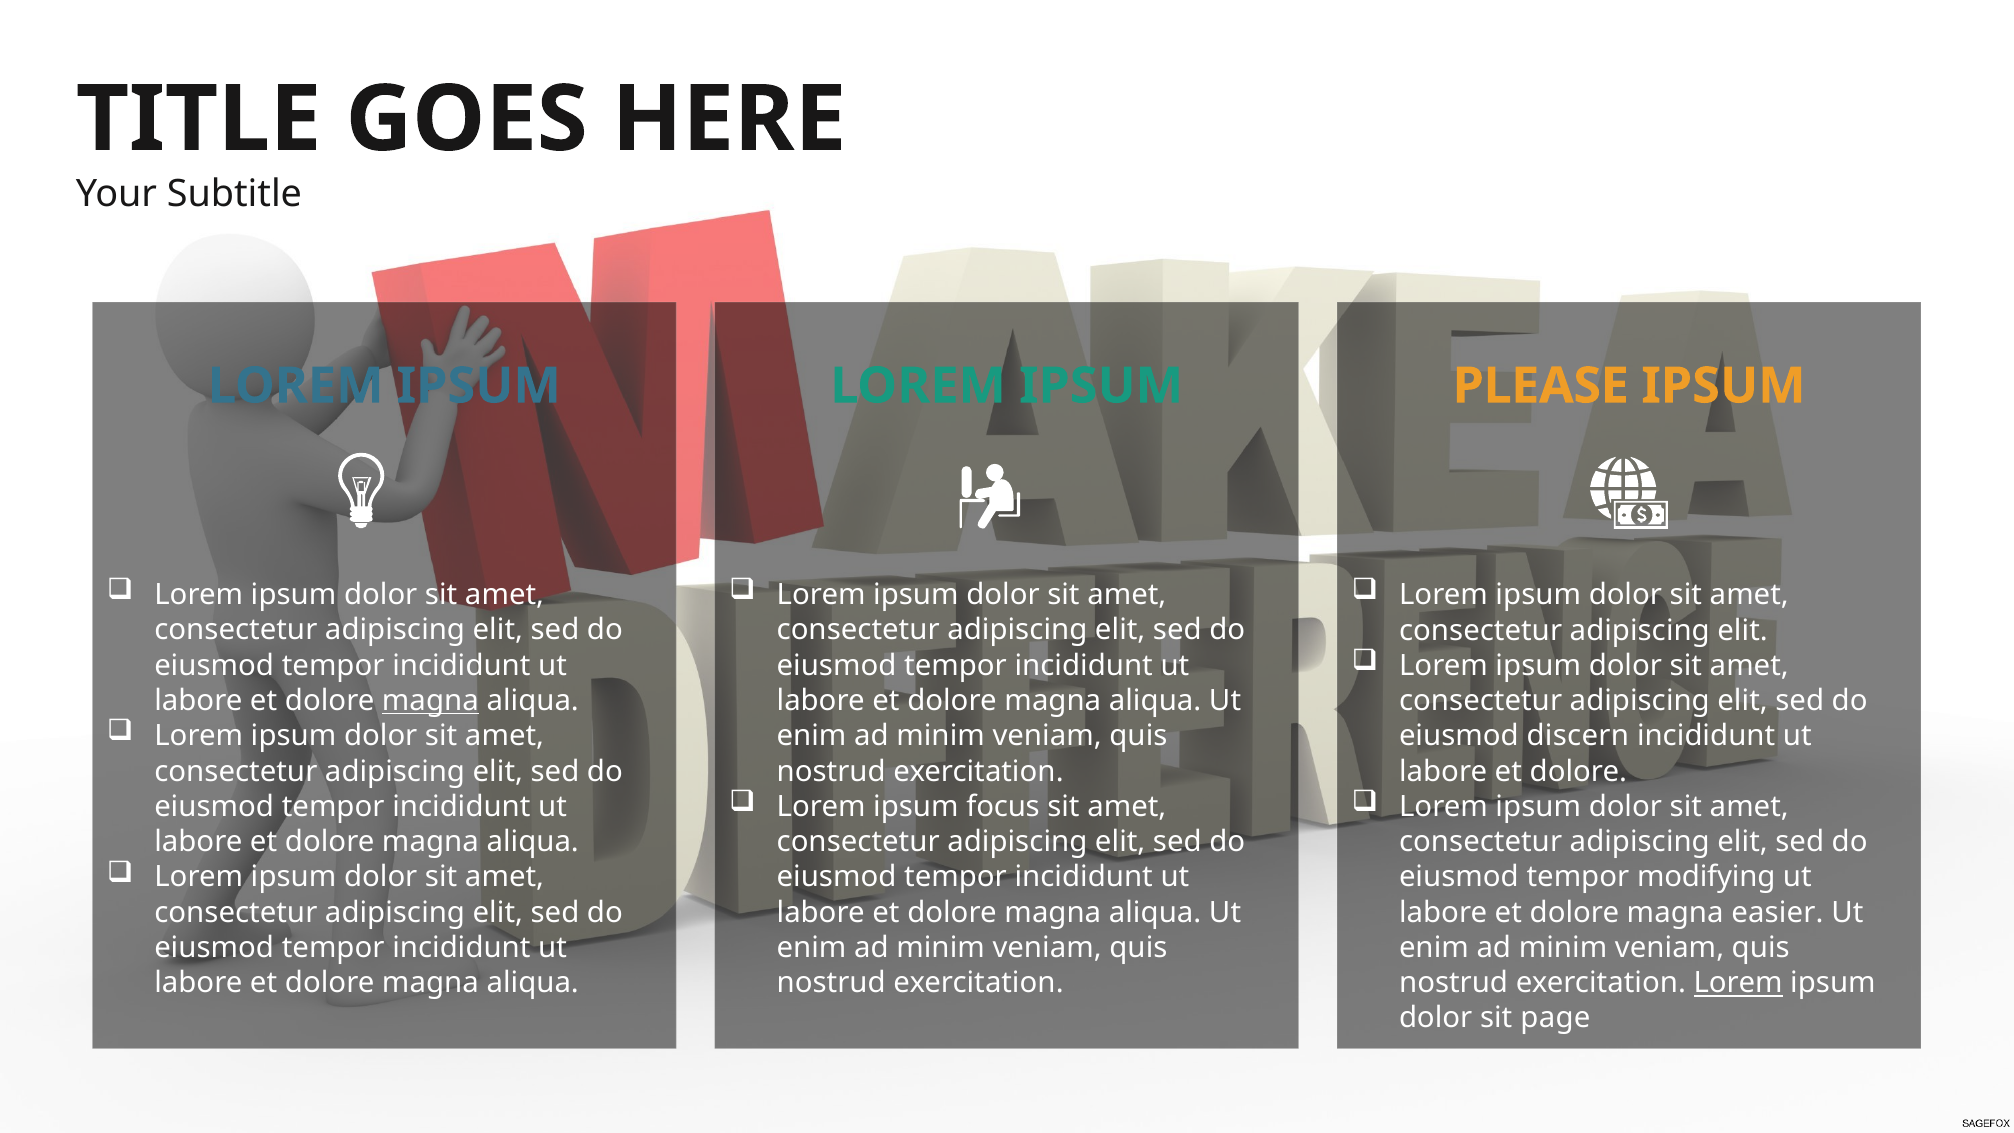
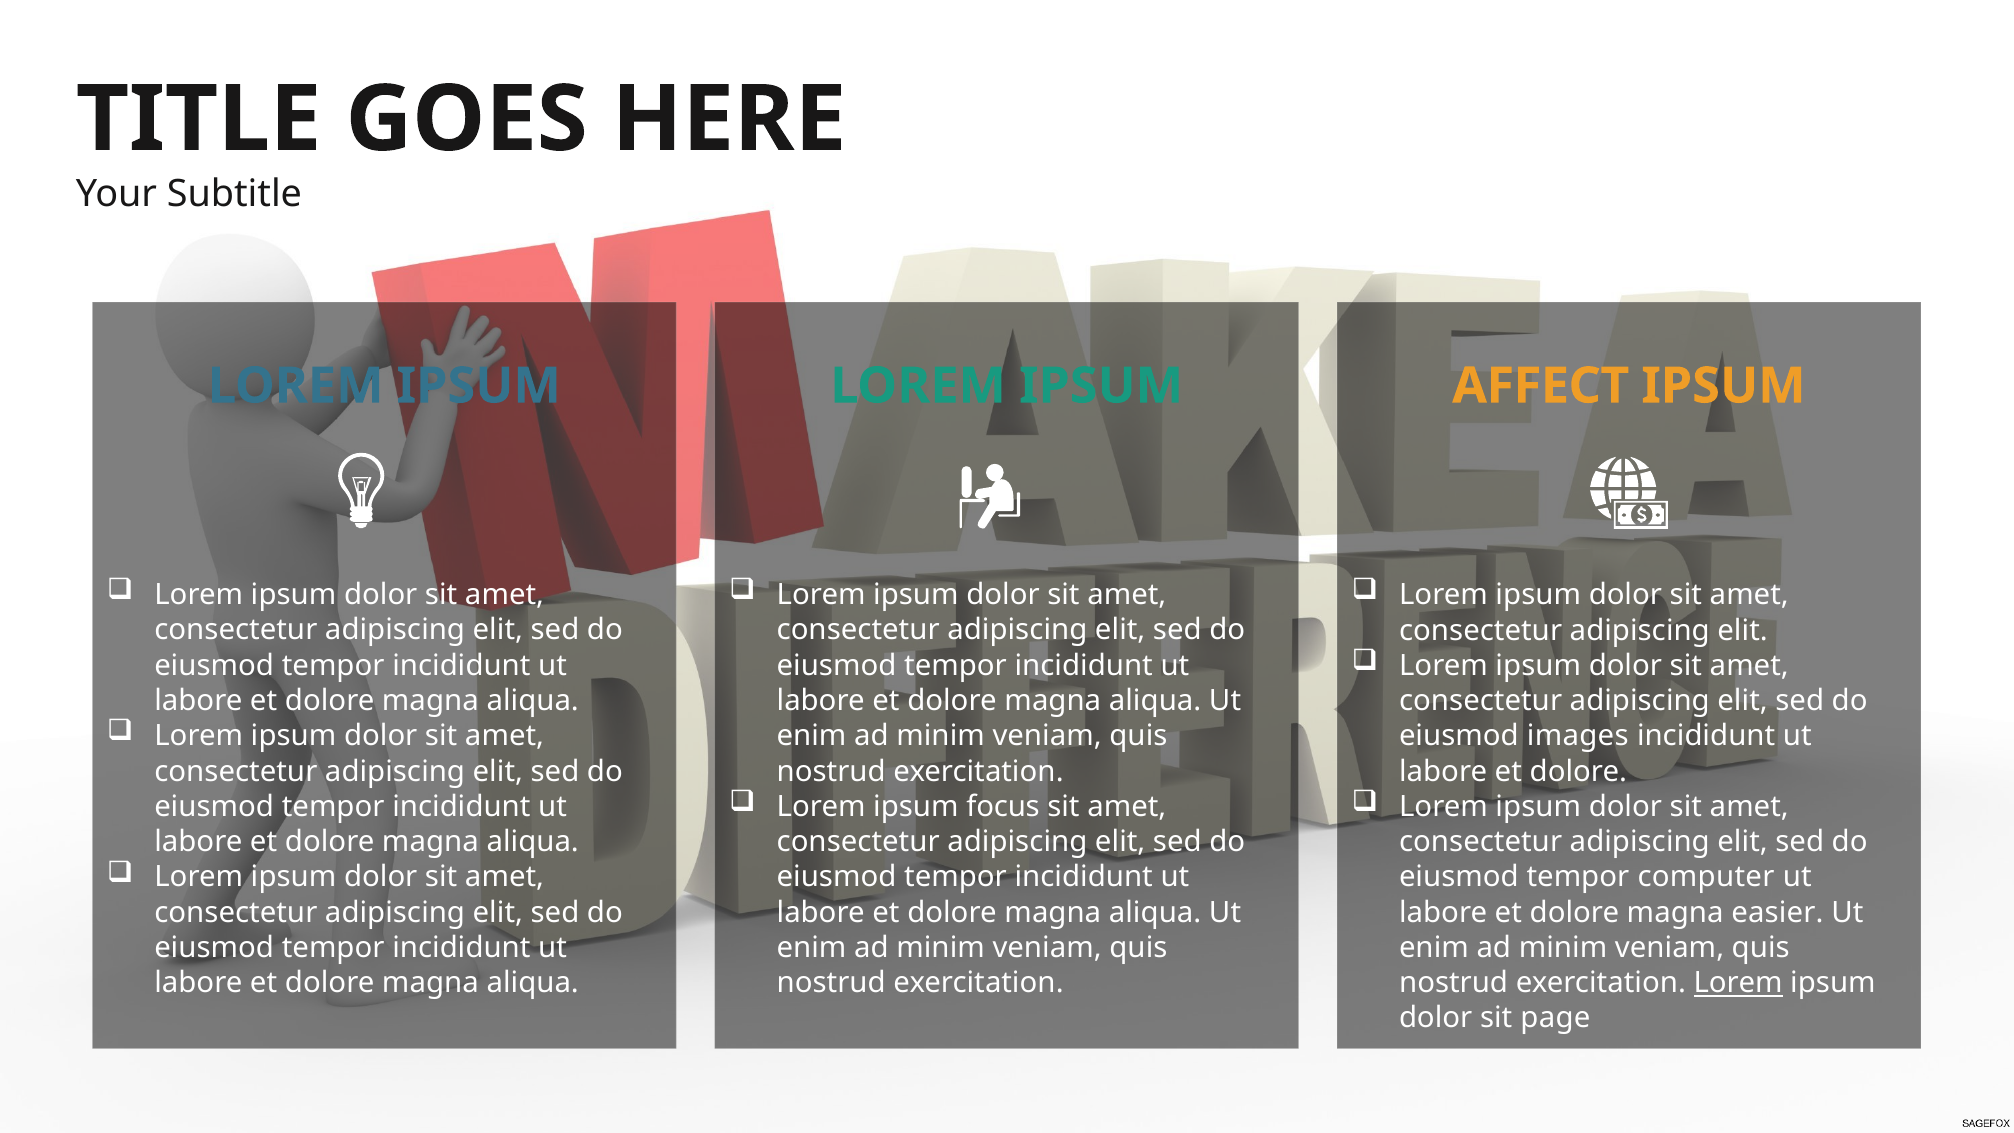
PLEASE: PLEASE -> AFFECT (1541, 386)
magna underline: present -> none (430, 701)
discern: discern -> images (1578, 736)
modifying: modifying -> computer (1706, 877)
